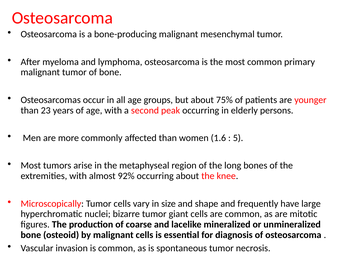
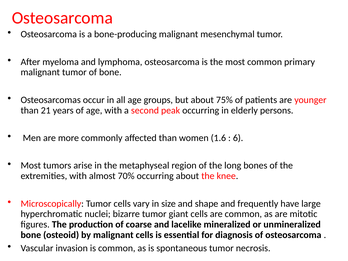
23: 23 -> 21 (46, 110)
5: 5 -> 6 (238, 138)
92%: 92% -> 70% (126, 176)
